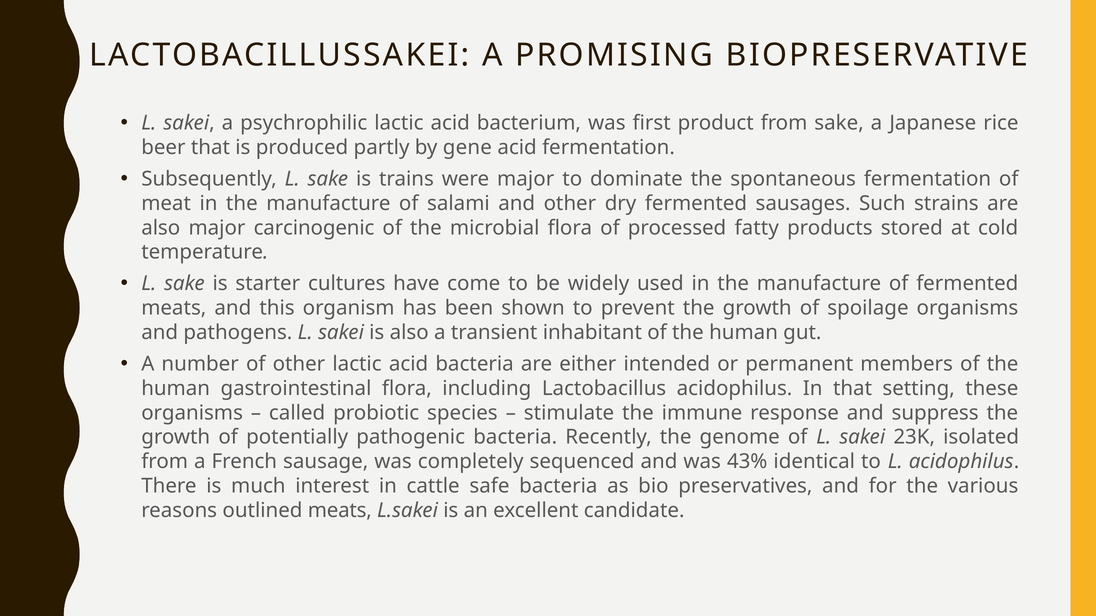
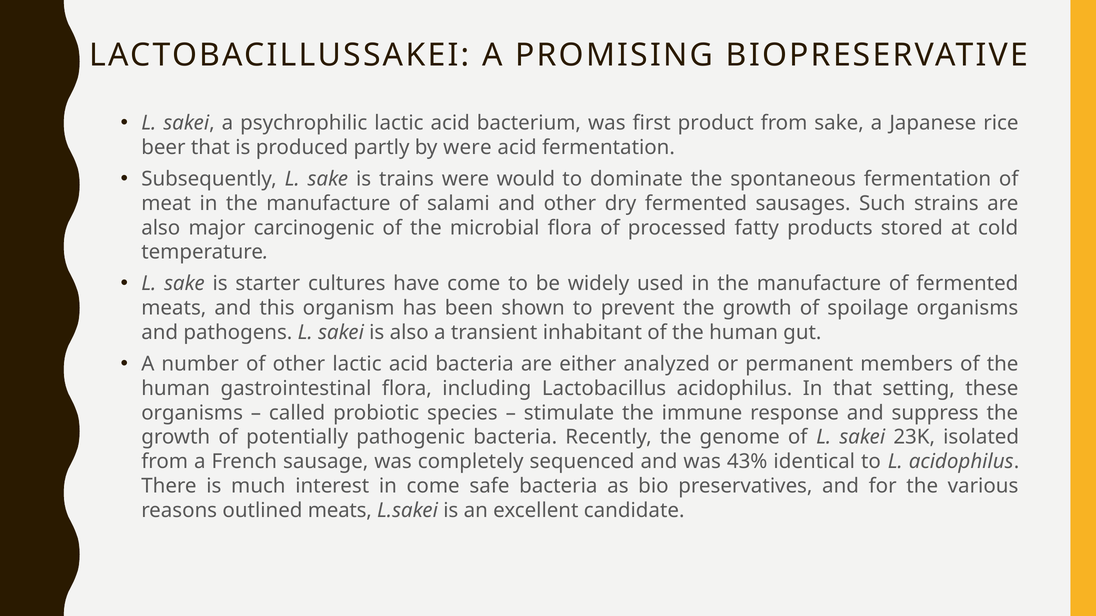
by gene: gene -> were (467, 148)
were major: major -> would (526, 179)
intended: intended -> analyzed (667, 364)
in cattle: cattle -> come (433, 486)
